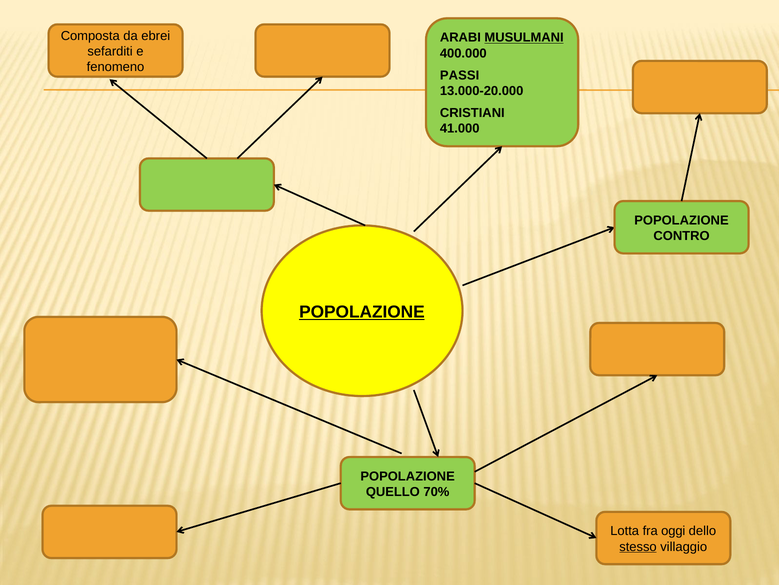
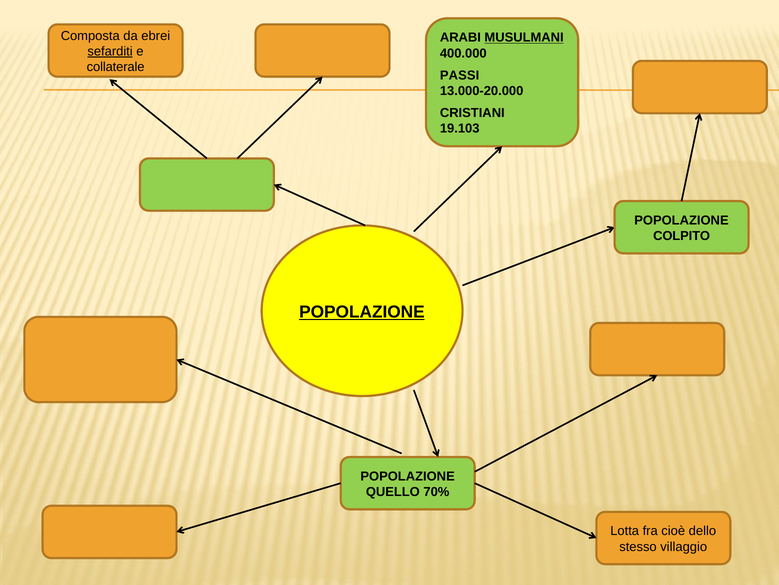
sefarditi underline: none -> present (110, 51)
fenomeno: fenomeno -> collaterale (116, 67)
41.000: 41.000 -> 19.103 (460, 128)
CONTRO: CONTRO -> COLPITO (682, 236)
oggi: oggi -> cioè (673, 530)
stesso underline: present -> none (638, 546)
